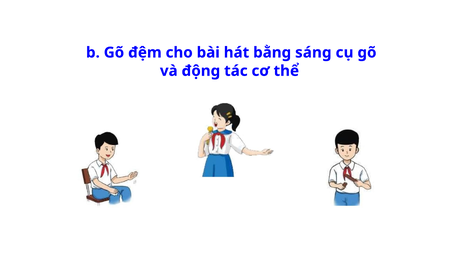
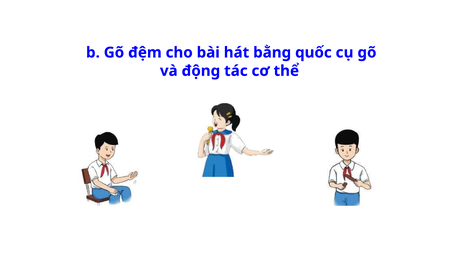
sáng: sáng -> quốc (313, 53)
